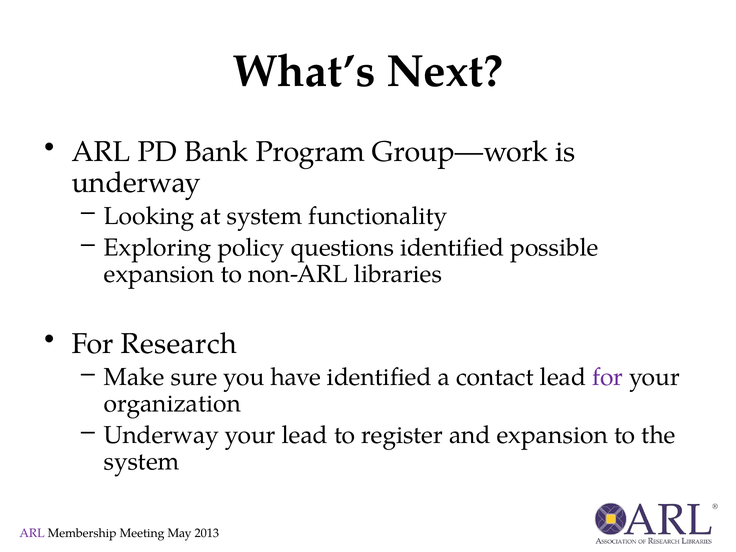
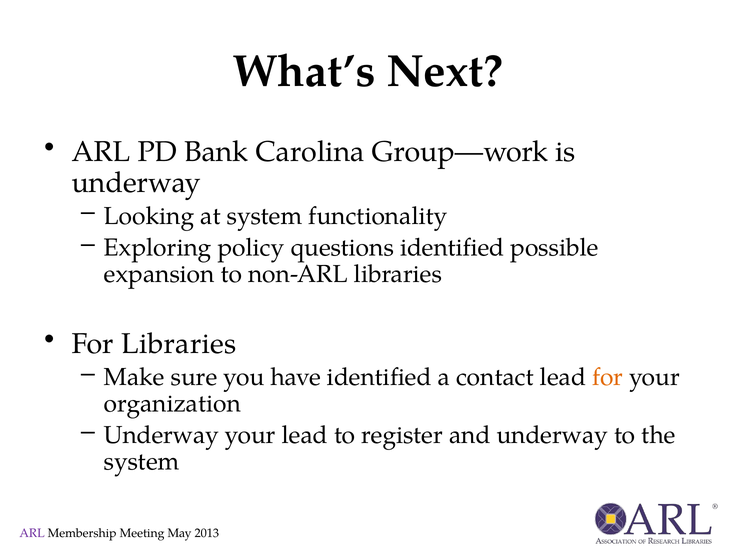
Program: Program -> Carolina (310, 152)
For Research: Research -> Libraries (179, 344)
for colour: purple -> orange (608, 377)
and expansion: expansion -> underway (552, 435)
